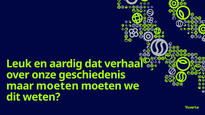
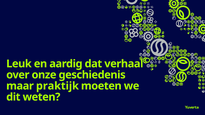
maar moeten: moeten -> praktijk (57, 86)
